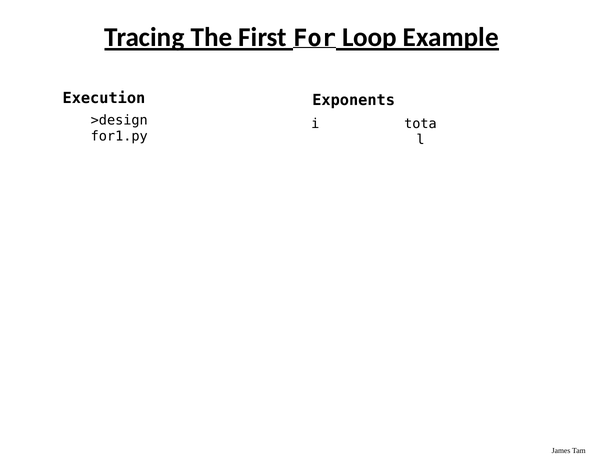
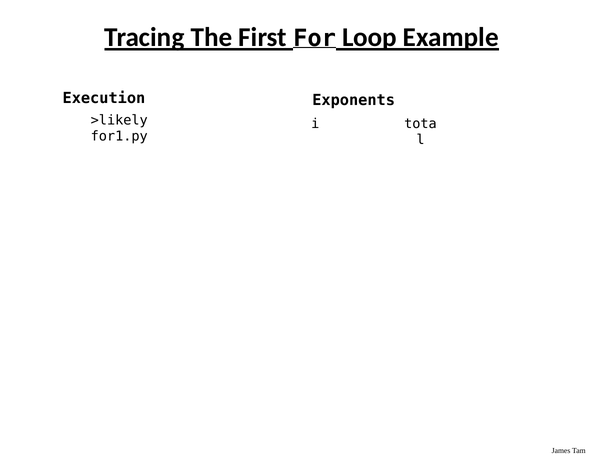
>design: >design -> >likely (119, 120)
